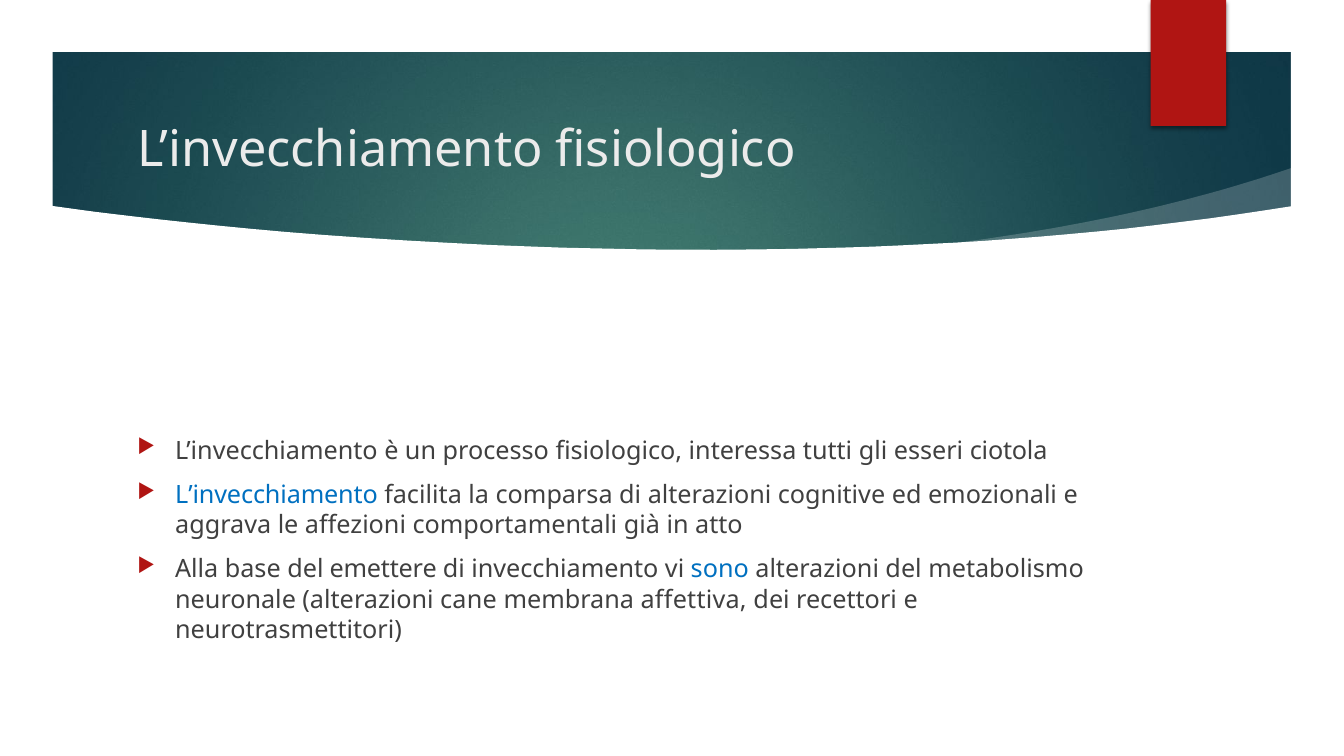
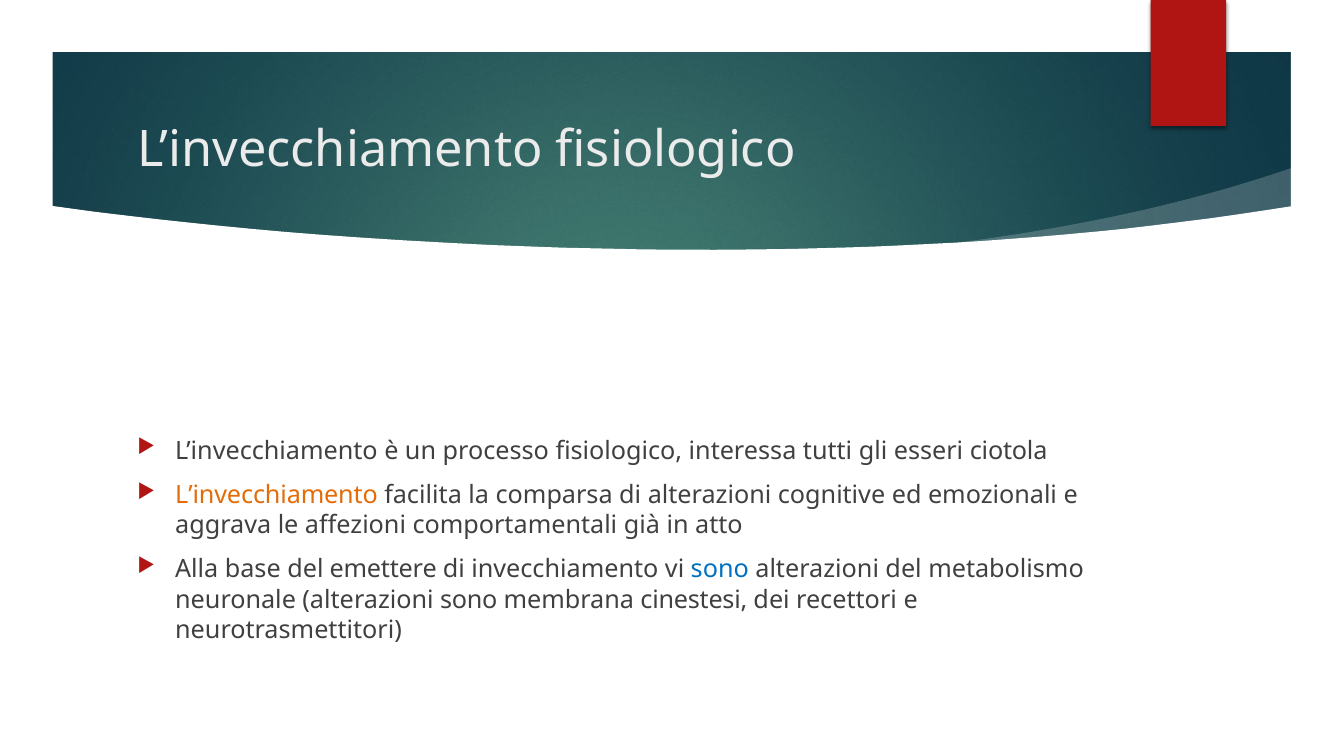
L’invecchiamento colour: blue -> orange (277, 495)
alterazioni cane: cane -> sono (469, 600)
affettiva: affettiva -> cinestesi (694, 600)
